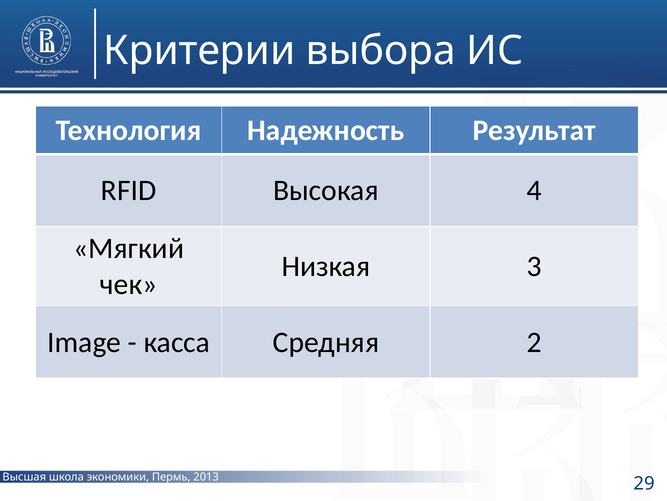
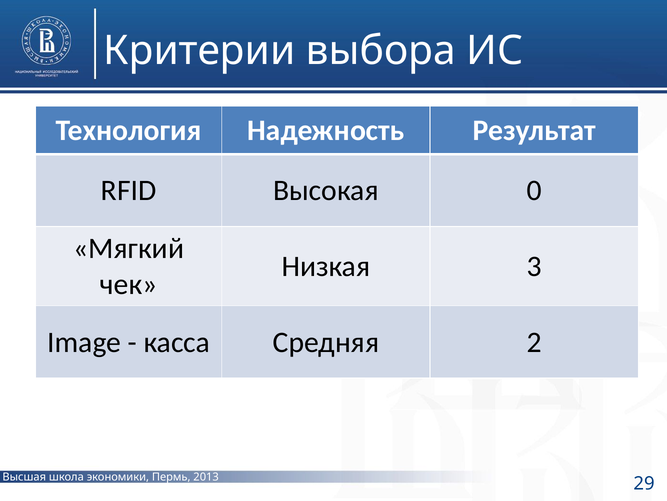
4: 4 -> 0 (534, 190)
